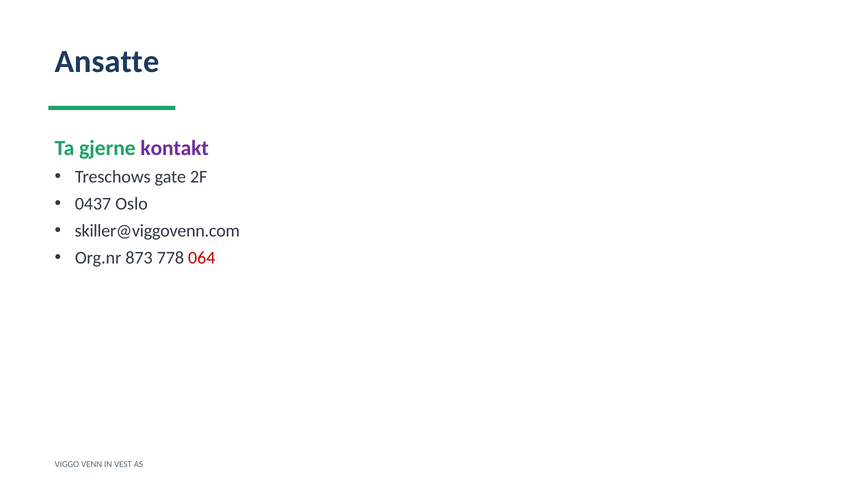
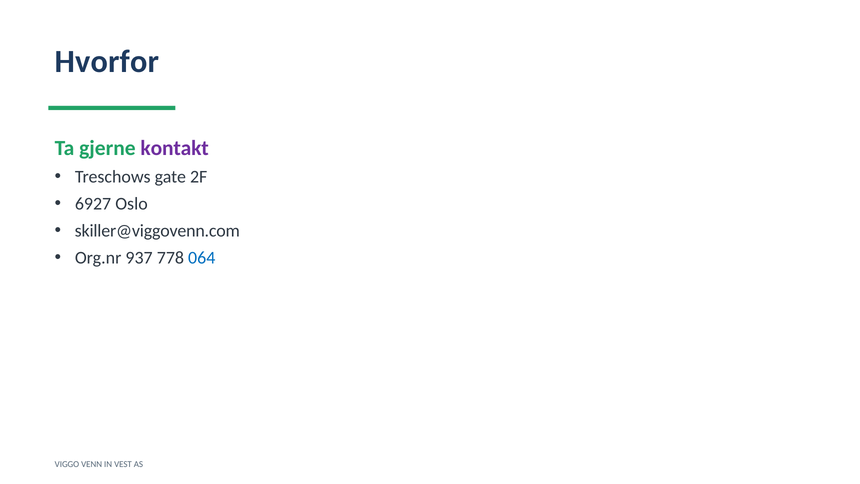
Ansatte: Ansatte -> Hvorfor (107, 61)
0437: 0437 -> 6927 (93, 204)
873: 873 -> 937 (139, 258)
064 colour: red -> blue (202, 258)
